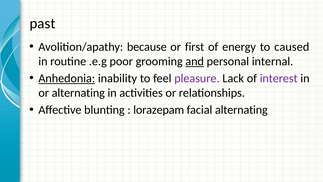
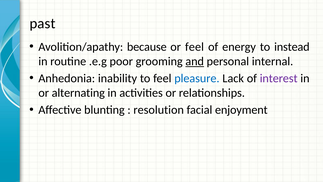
or first: first -> feel (194, 47)
caused: caused -> instead (292, 47)
Anhedonia underline: present -> none (67, 78)
pleasure colour: purple -> blue (197, 78)
lorazepam: lorazepam -> resolution (159, 110)
facial alternating: alternating -> enjoyment (241, 110)
